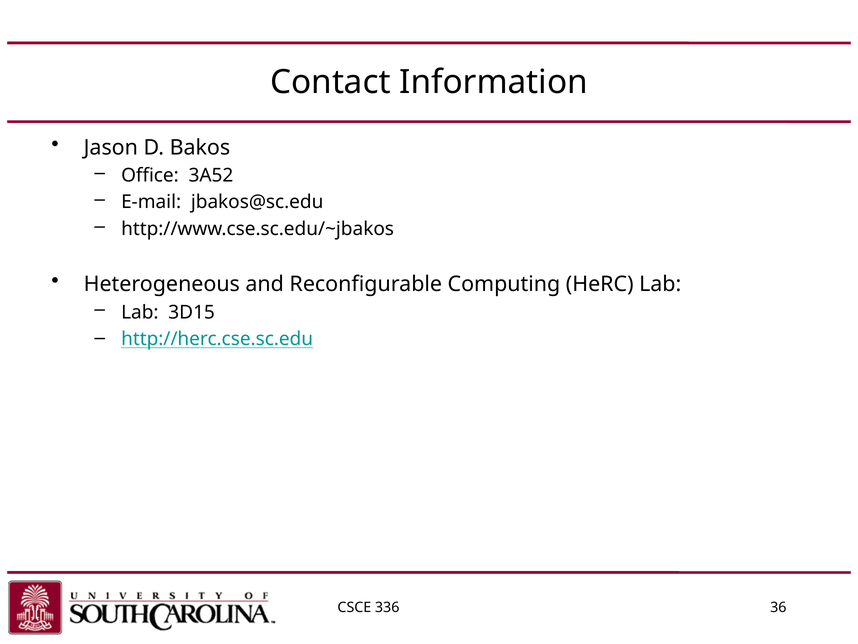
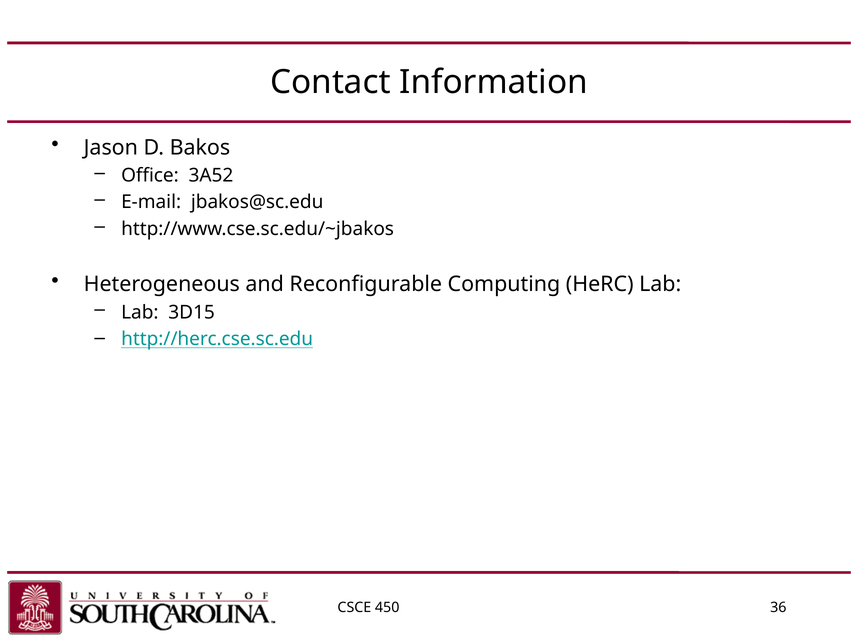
336: 336 -> 450 (387, 607)
